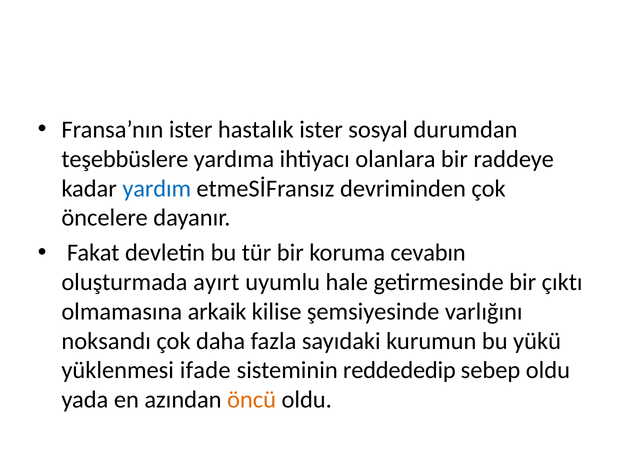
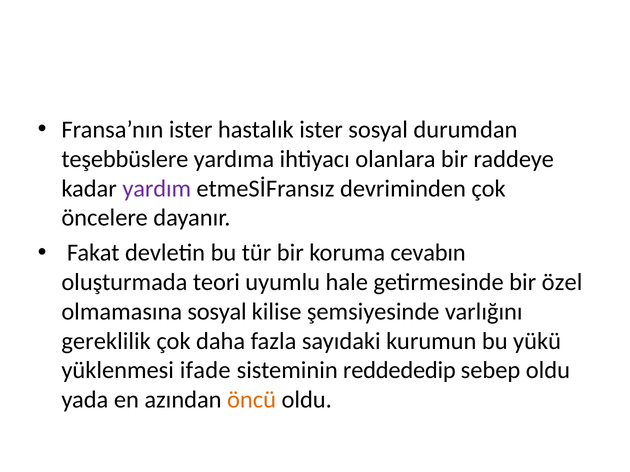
yardım colour: blue -> purple (157, 189)
ayırt: ayırt -> teori (216, 283)
çıktı: çıktı -> özel (562, 283)
olmamasına arkaik: arkaik -> sosyal (217, 312)
noksandı: noksandı -> gereklilik (106, 341)
